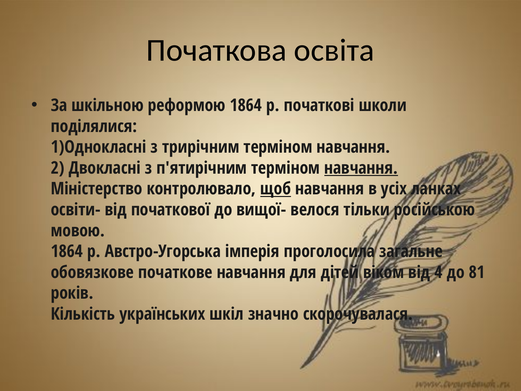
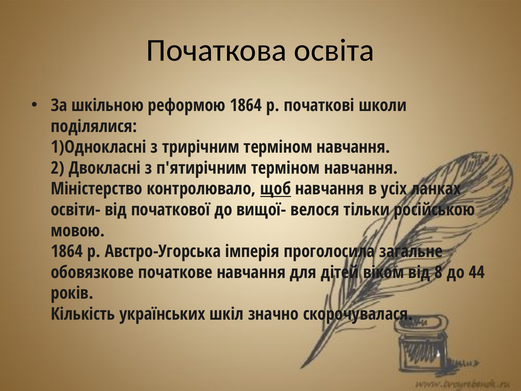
навчання underline: present -> none (361, 168)
4: 4 -> 8 (438, 272)
81: 81 -> 44 (477, 272)
